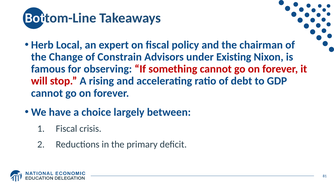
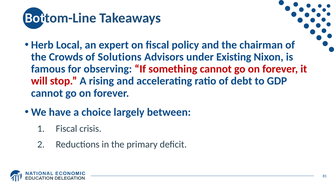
Change: Change -> Crowds (66, 57)
Constrain: Constrain -> Solutions (120, 57)
